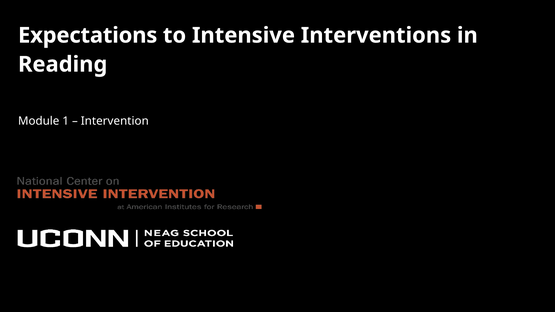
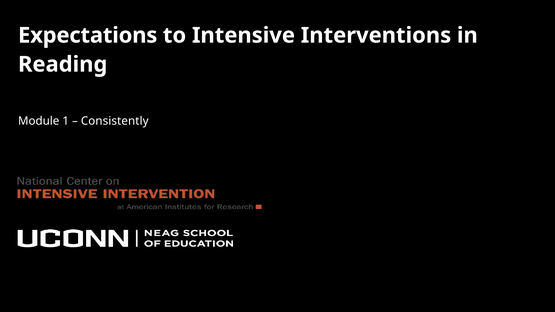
Intervention: Intervention -> Consistently (115, 121)
